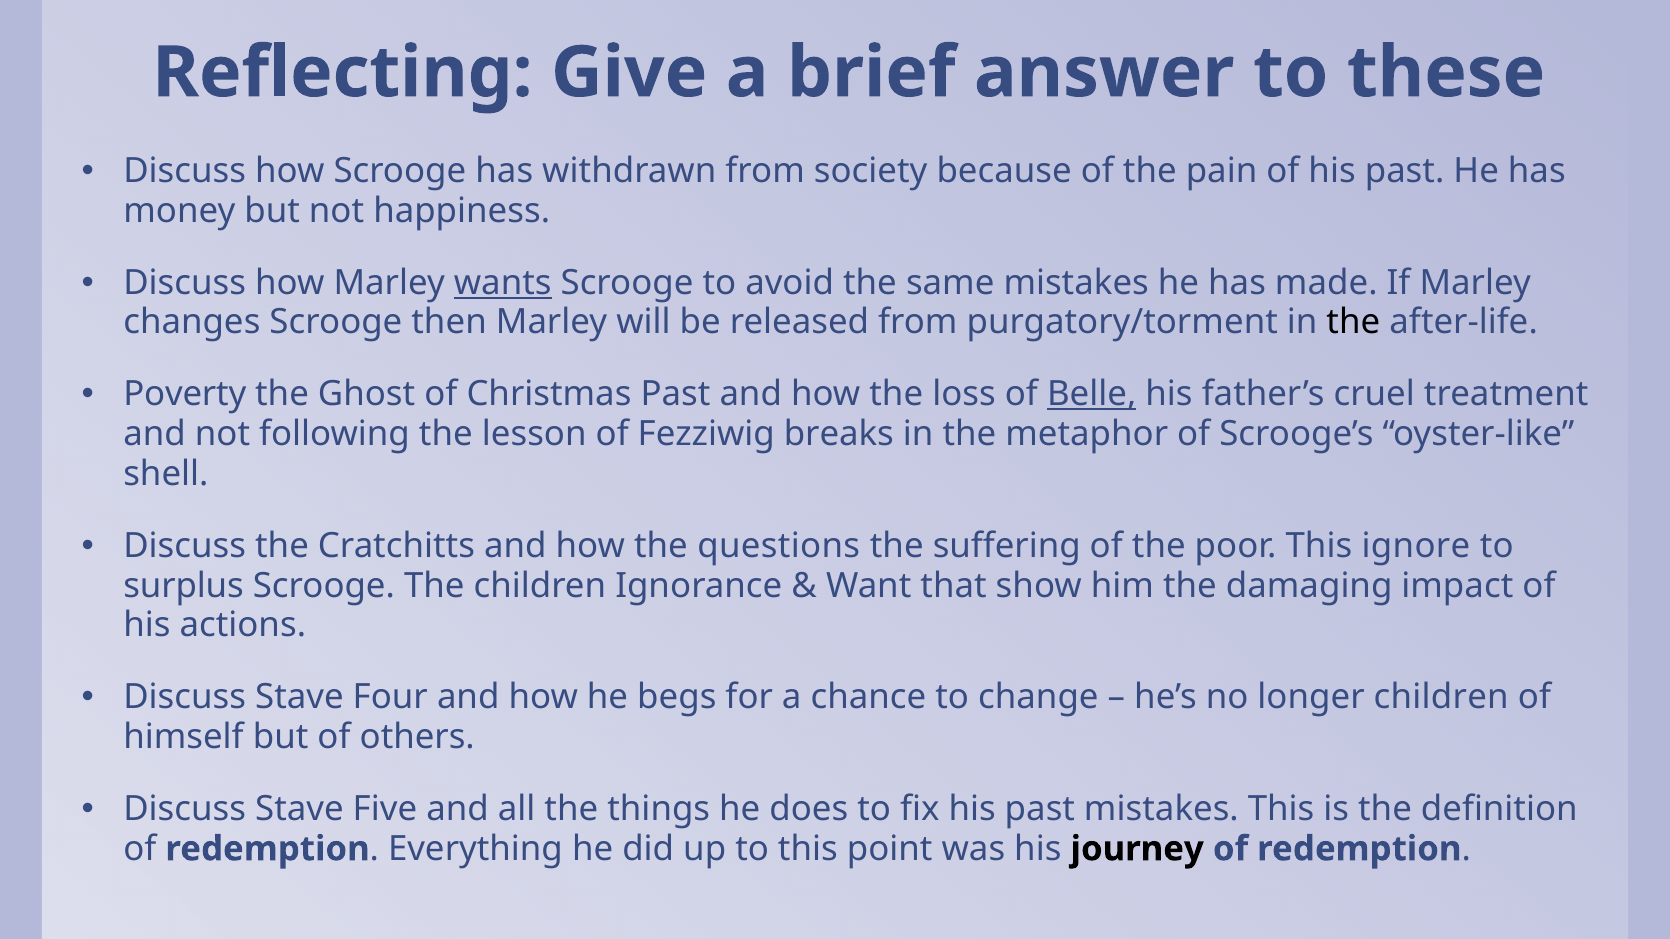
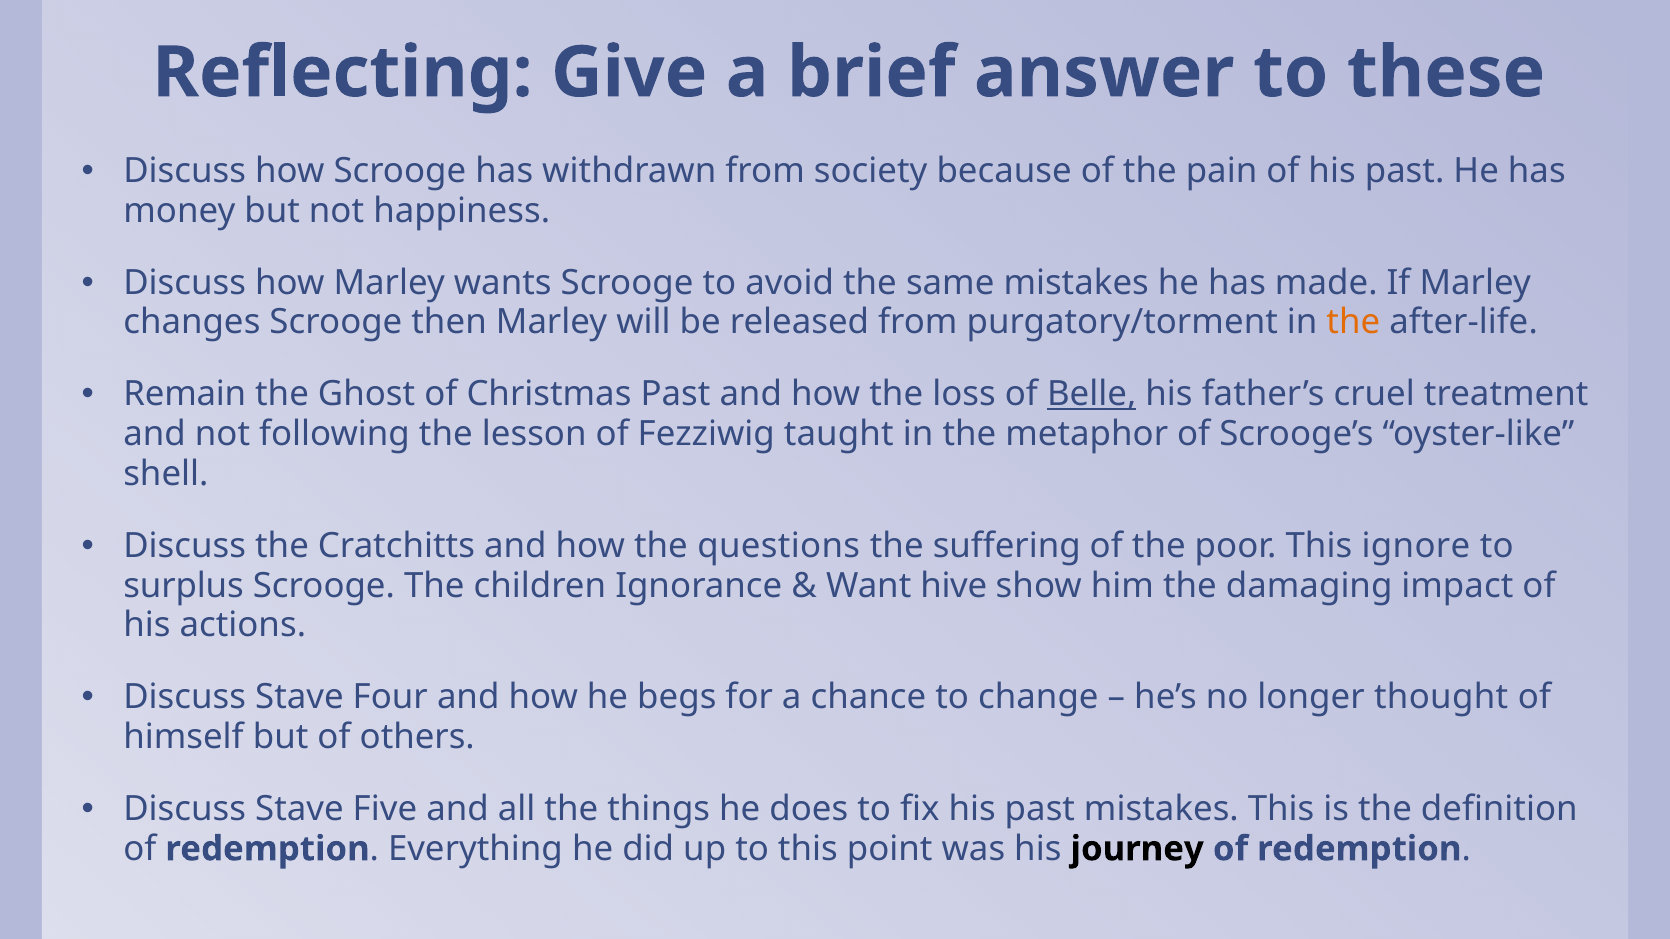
wants underline: present -> none (503, 283)
the colour: black -> orange (1353, 322)
Poverty: Poverty -> Remain (185, 395)
breaks: breaks -> taught (839, 434)
that: that -> hive (954, 586)
longer children: children -> thought (1441, 698)
